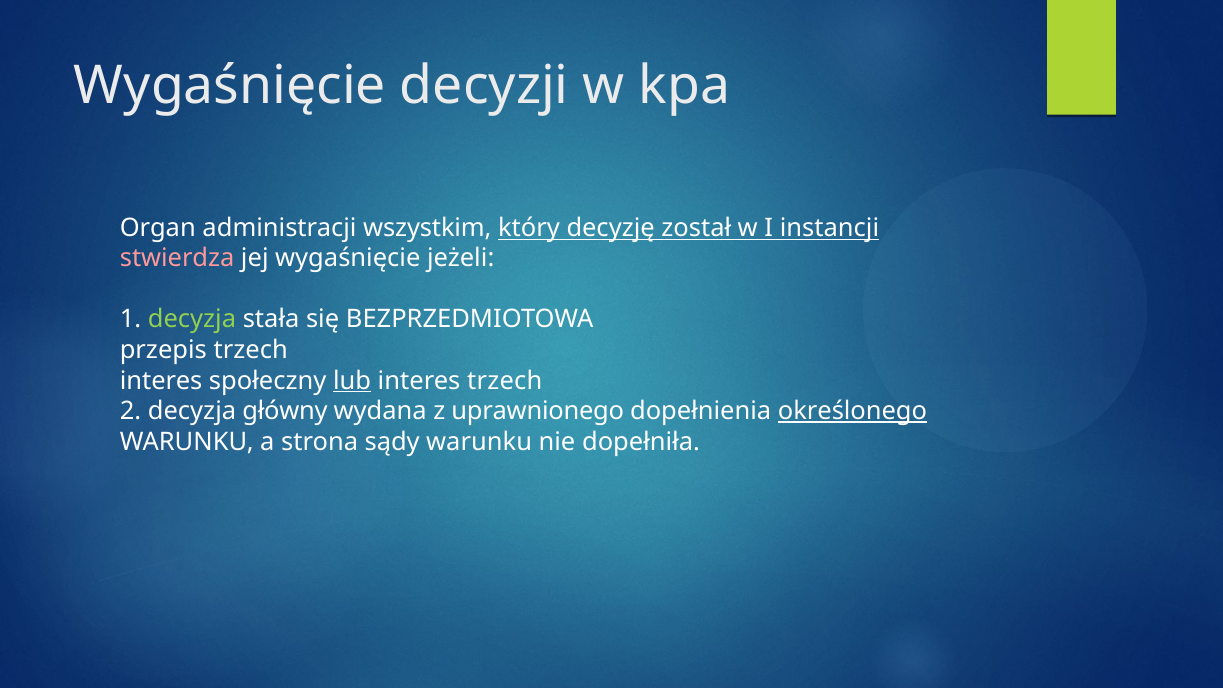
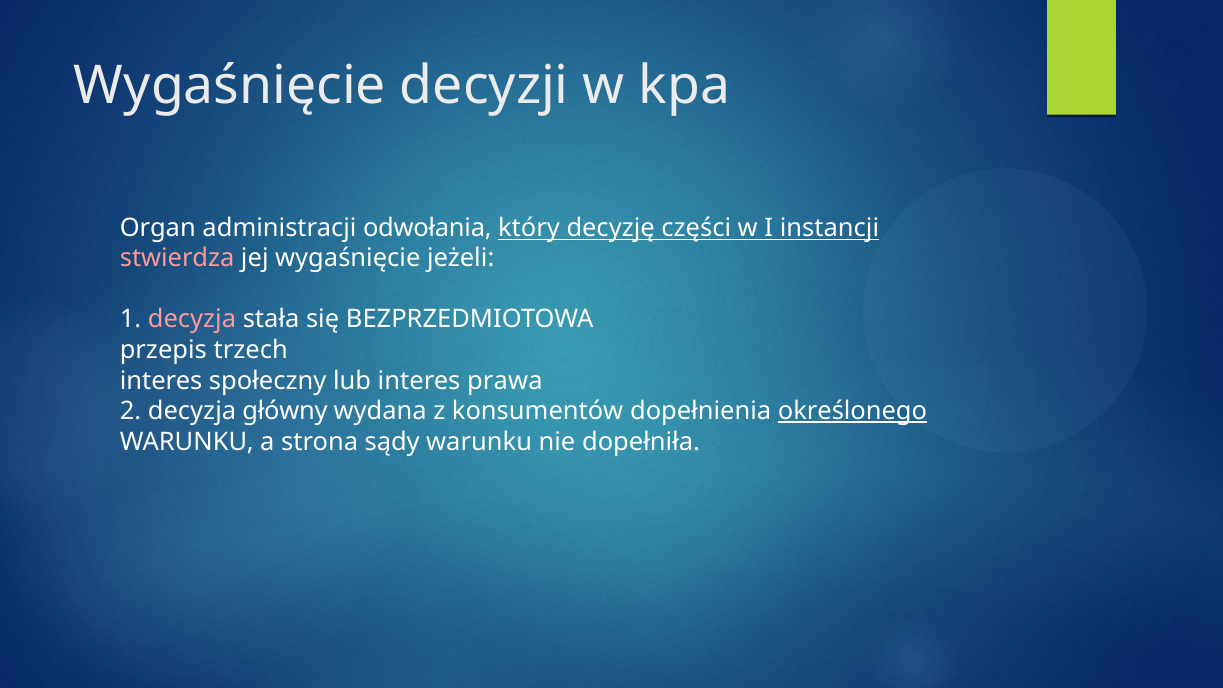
wszystkim: wszystkim -> odwołania (427, 228)
został: został -> części (696, 228)
decyzja colour: light green -> pink (192, 319)
lub underline: present -> none (352, 381)
interes trzech: trzech -> prawa (505, 381)
uprawnionego: uprawnionego -> konsumentów (538, 411)
